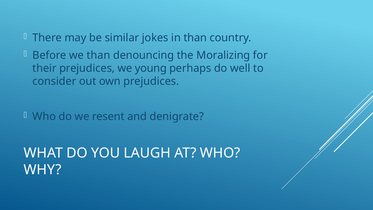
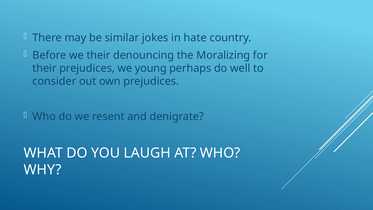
in than: than -> hate (195, 38)
we than: than -> their (99, 55)
